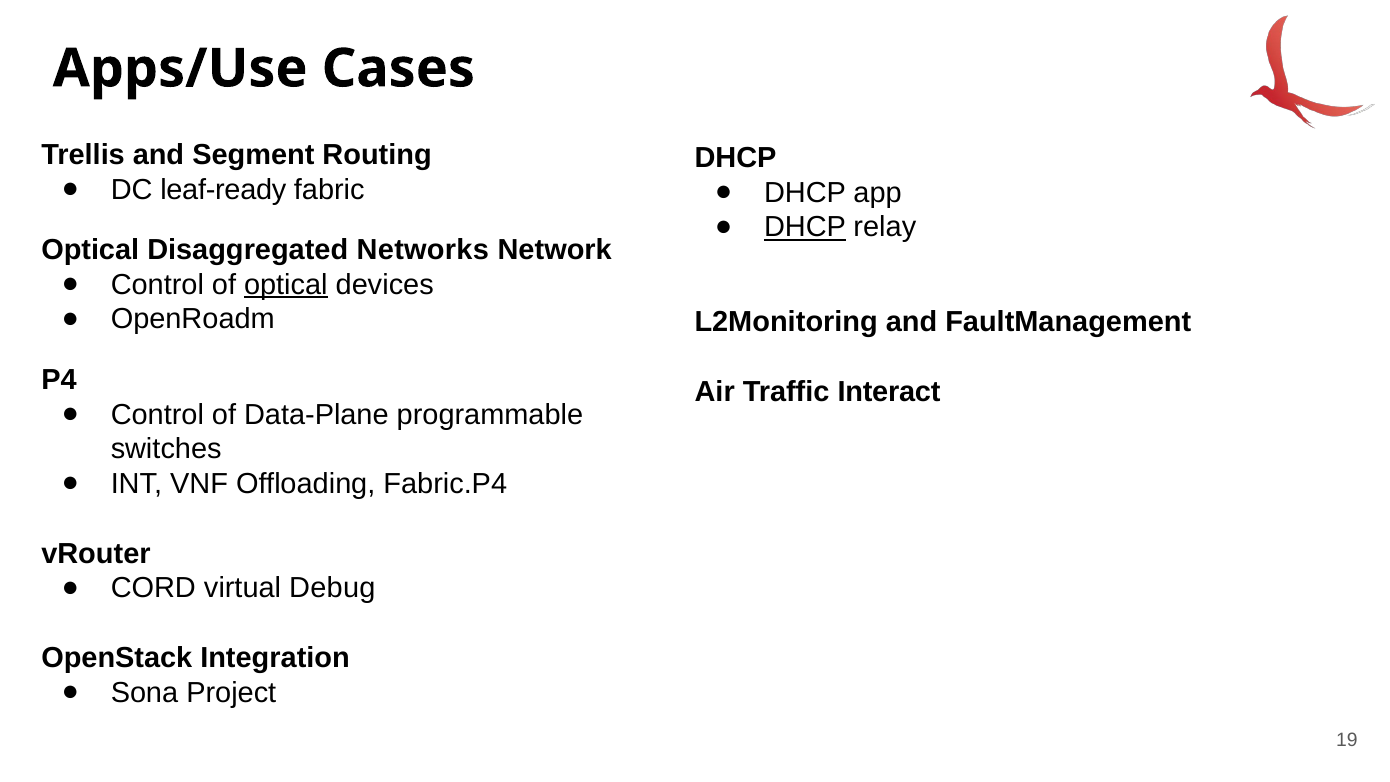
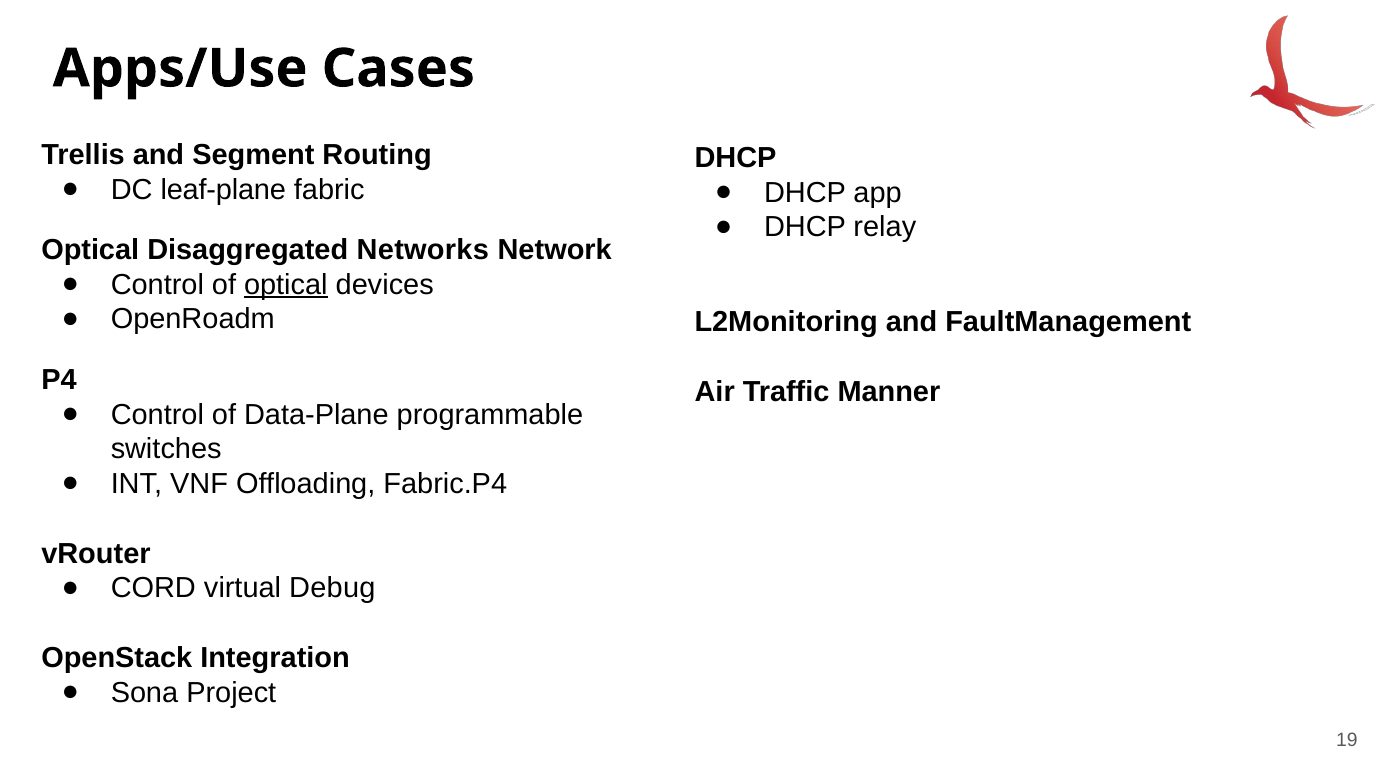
leaf-ready: leaf-ready -> leaf-plane (223, 190)
DHCP underline: present -> none (805, 227)
Interact: Interact -> Manner (889, 392)
